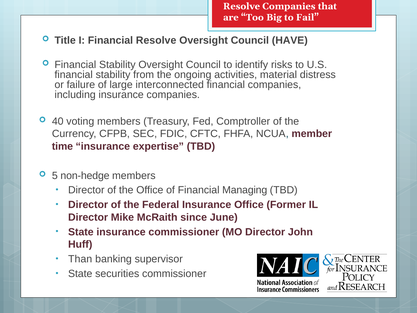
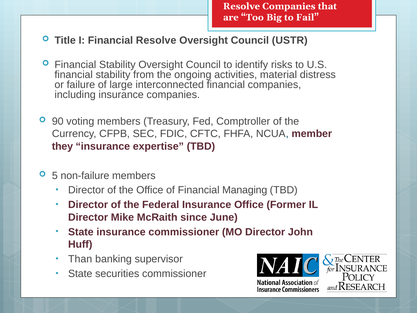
HAVE: HAVE -> USTR (290, 40)
40: 40 -> 90 (58, 121)
time: time -> they (62, 146)
non-hedge: non-hedge -> non-failure (85, 175)
